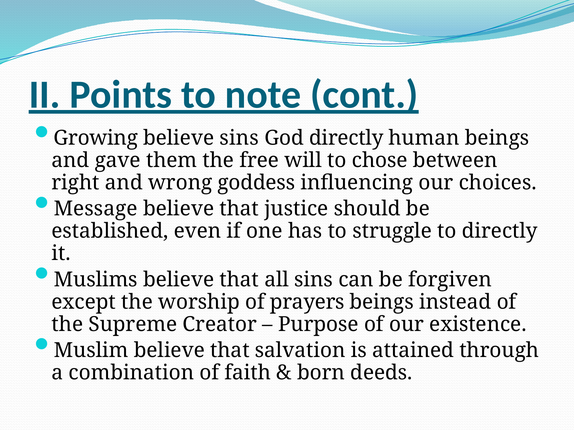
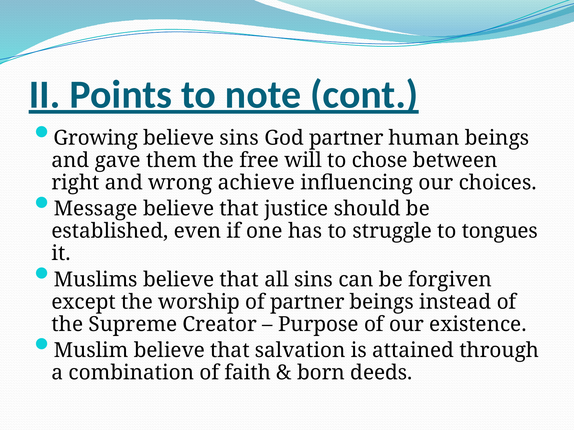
God directly: directly -> partner (346, 138)
goddess: goddess -> achieve (256, 183)
to directly: directly -> tongues (500, 231)
of prayers: prayers -> partner (307, 302)
